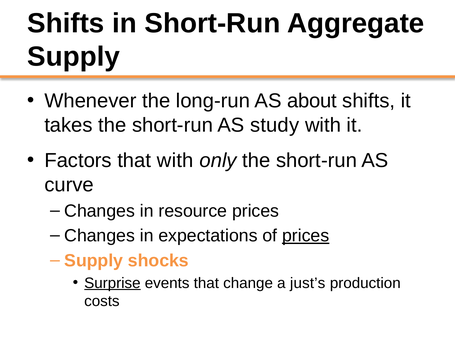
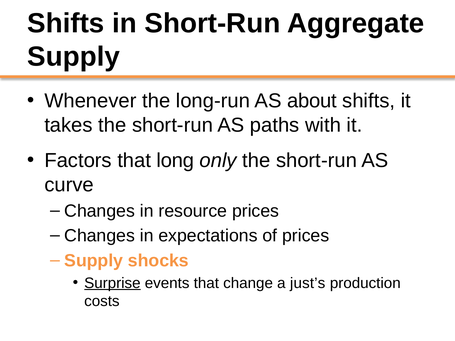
study: study -> paths (275, 125)
that with: with -> long (175, 161)
prices underline: present -> none (306, 236)
